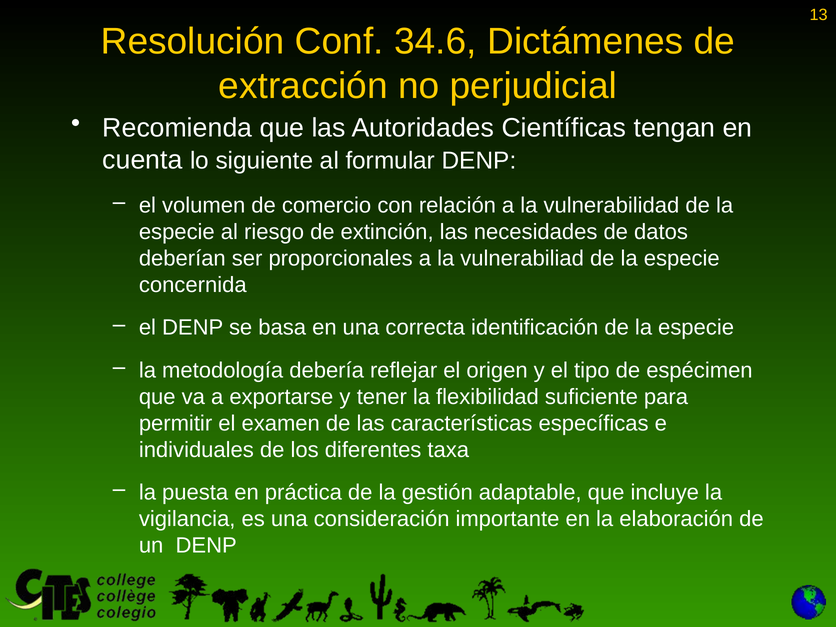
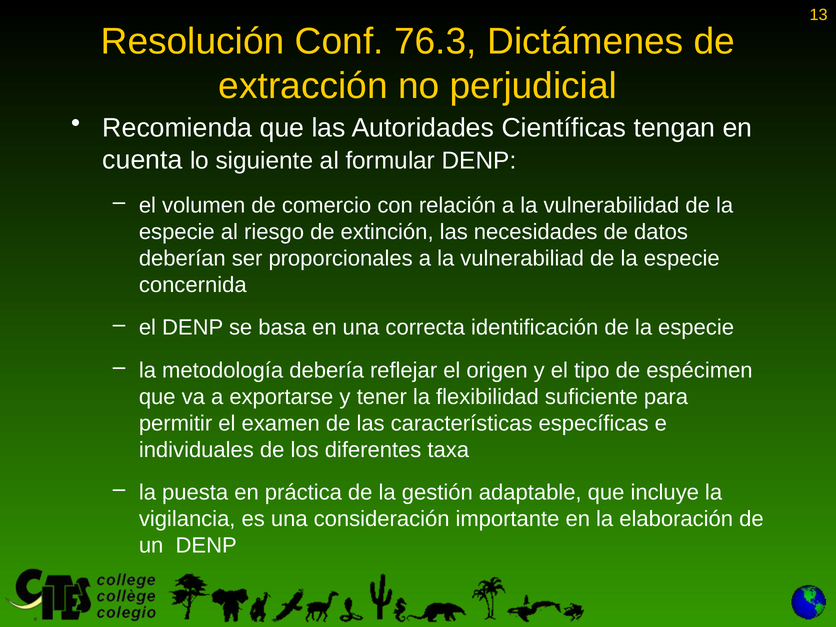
34.6: 34.6 -> 76.3 (435, 41)
